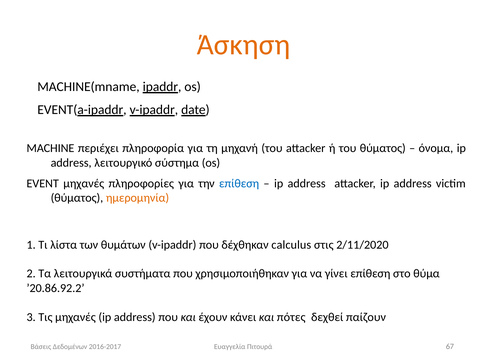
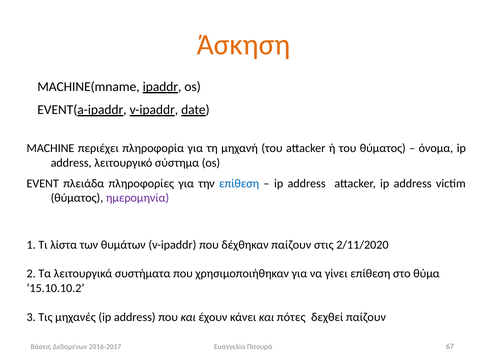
EVENT μηχανές: μηχανές -> πλειάδα (84, 183)
ημερομηνία colour: orange -> purple (138, 198)
δέχθηκαν calculus: calculus -> παίζουν (291, 244)
’20.86.92.2: ’20.86.92.2 -> ’15.10.10.2 (55, 287)
